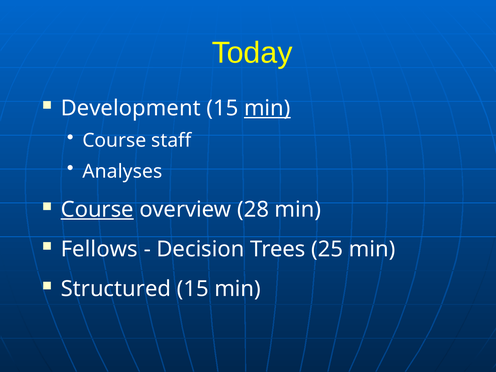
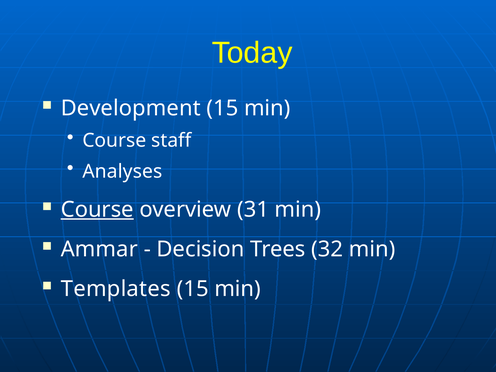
min underline: present -> none (267, 108)
28: 28 -> 31 (253, 210)
Fellows: Fellows -> Ammar (99, 249)
25: 25 -> 32 (327, 249)
Structured: Structured -> Templates (116, 289)
